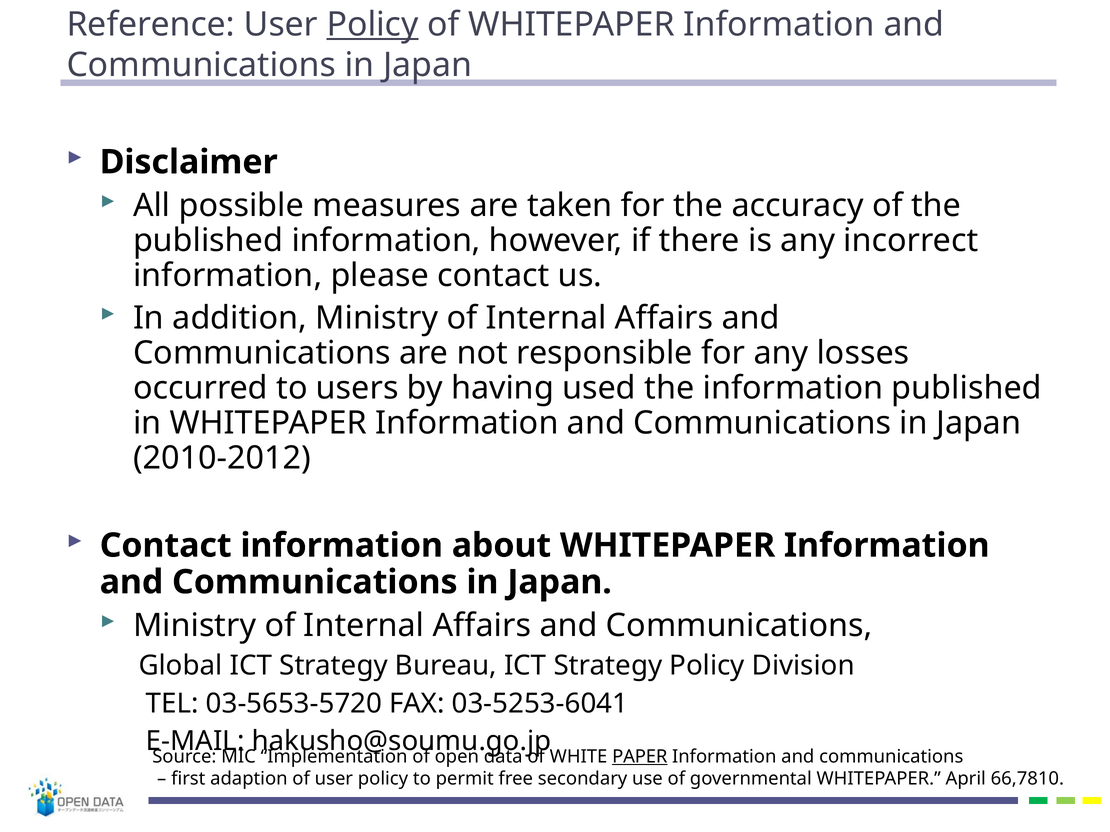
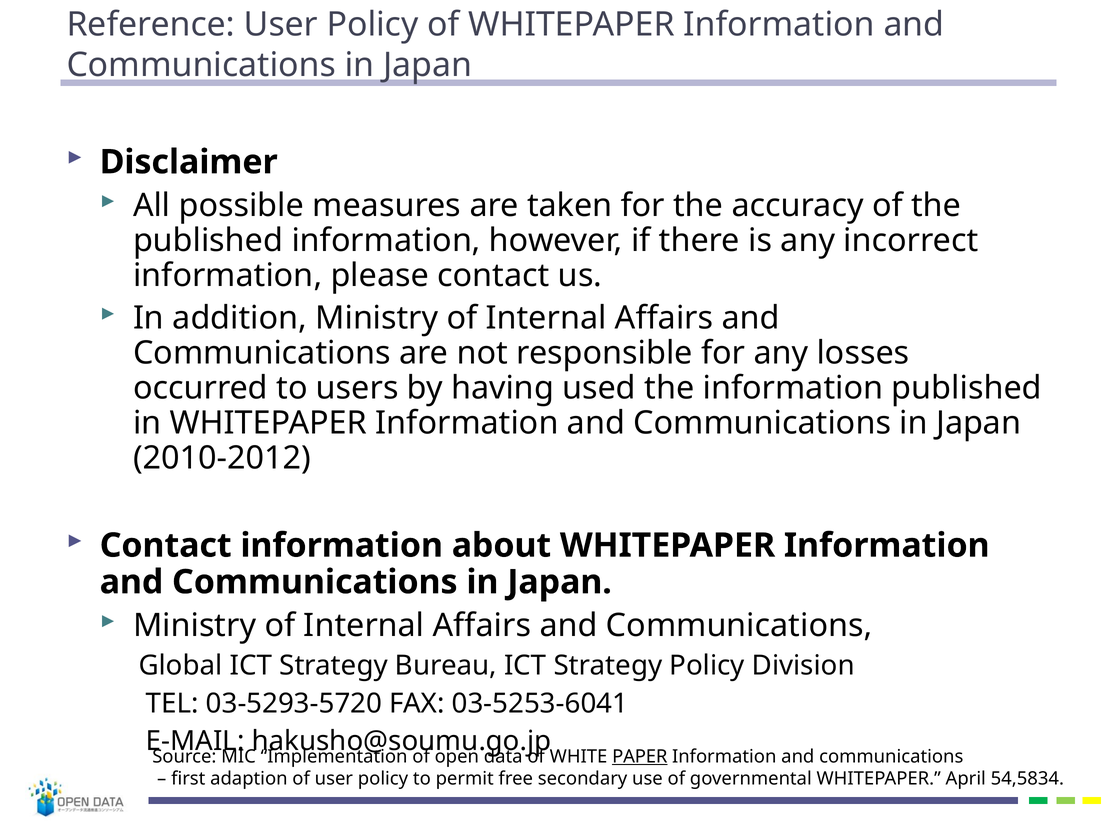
Policy underline: present -> none (373, 25)
03-5653-5720: 03-5653-5720 -> 03-5293-5720 (294, 704)
66,7810: 66,7810 -> 54,5834 (1027, 779)
